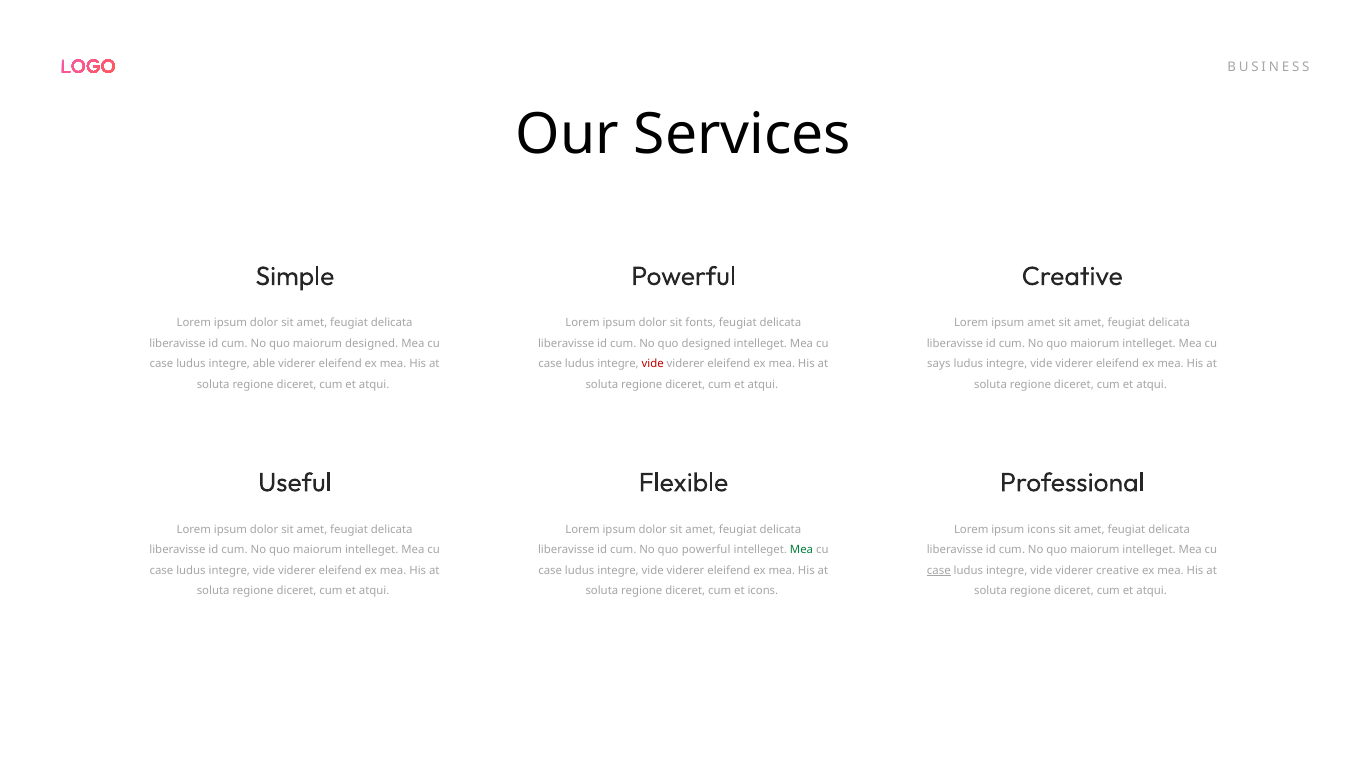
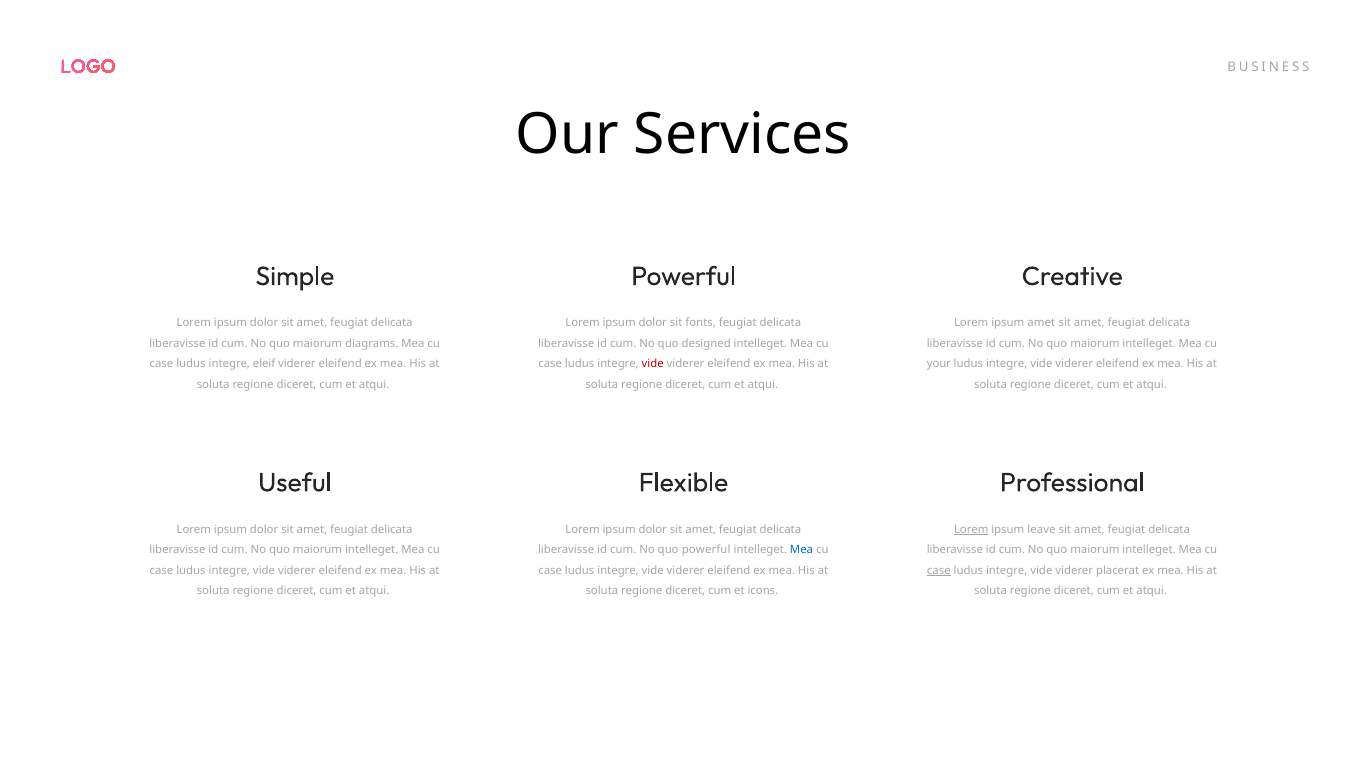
maiorum designed: designed -> diagrams (372, 343)
able: able -> eleif (264, 364)
says: says -> your (939, 364)
Lorem underline: none -> present (971, 529)
ipsum icons: icons -> leave (1041, 529)
Mea colour: green -> blue (802, 550)
viderer creative: creative -> placerat (1118, 570)
